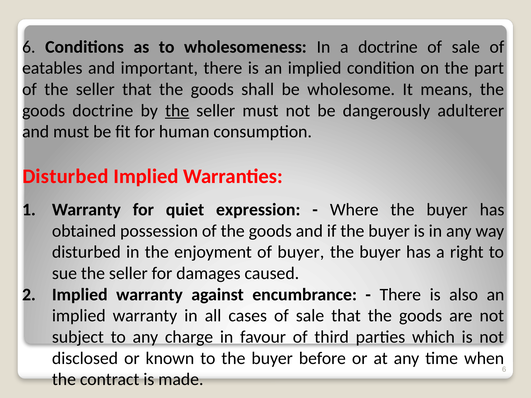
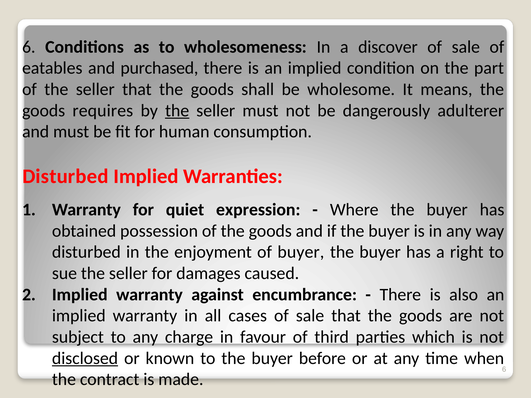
a doctrine: doctrine -> discover (388, 47)
important: important -> purchased (159, 68)
goods doctrine: doctrine -> requires (103, 111)
disclosed underline: none -> present (85, 358)
